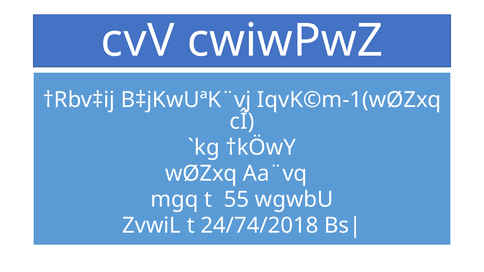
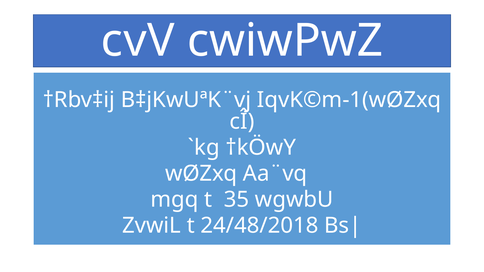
55: 55 -> 35 (237, 200)
24/74/2018: 24/74/2018 -> 24/48/2018 (259, 226)
